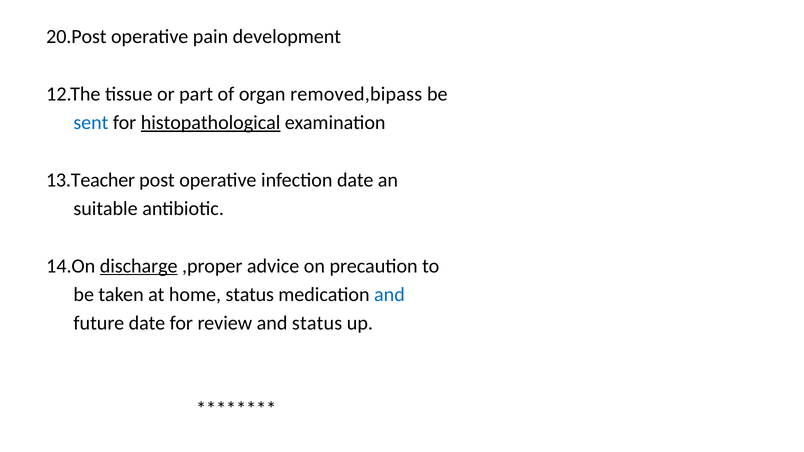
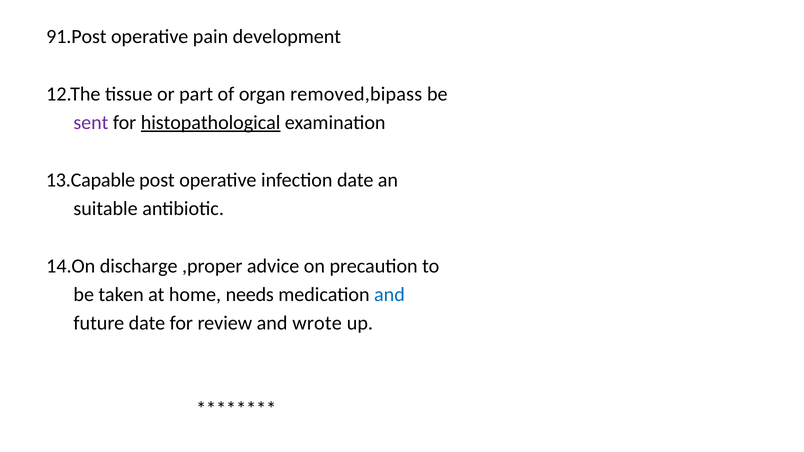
20.Post: 20.Post -> 91.Post (76, 37)
sent colour: blue -> purple (91, 123)
13.Teacher: 13.Teacher -> 13.Capable (91, 180)
discharge underline: present -> none (139, 266)
home status: status -> needs (250, 295)
and status: status -> wrote (317, 323)
